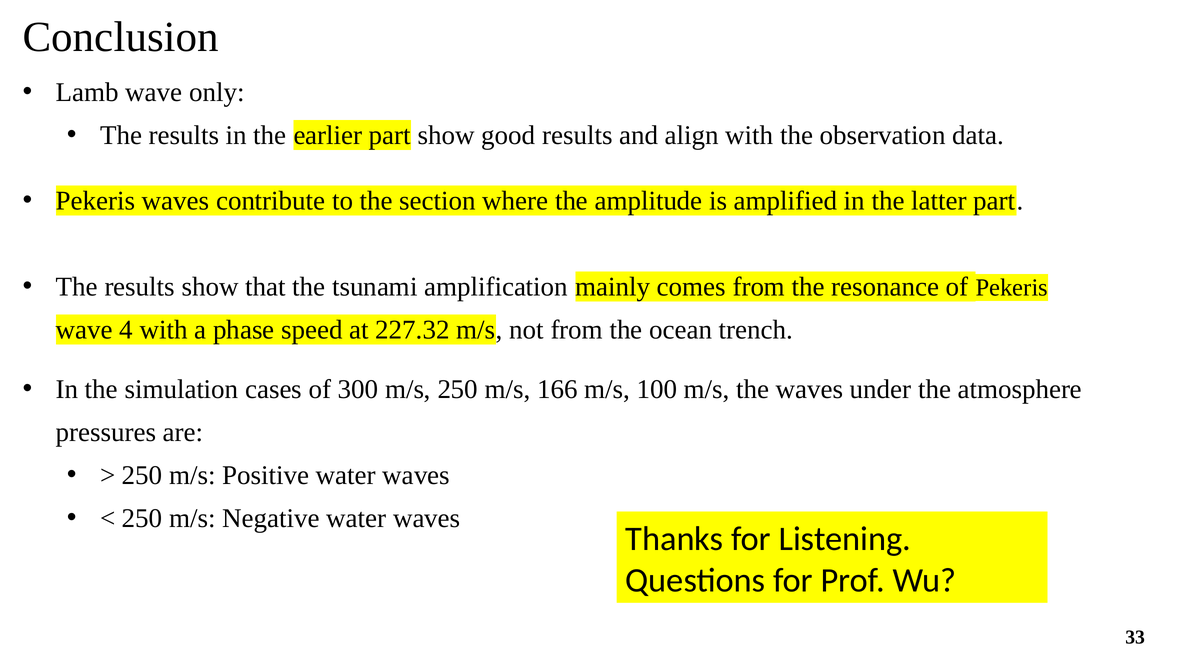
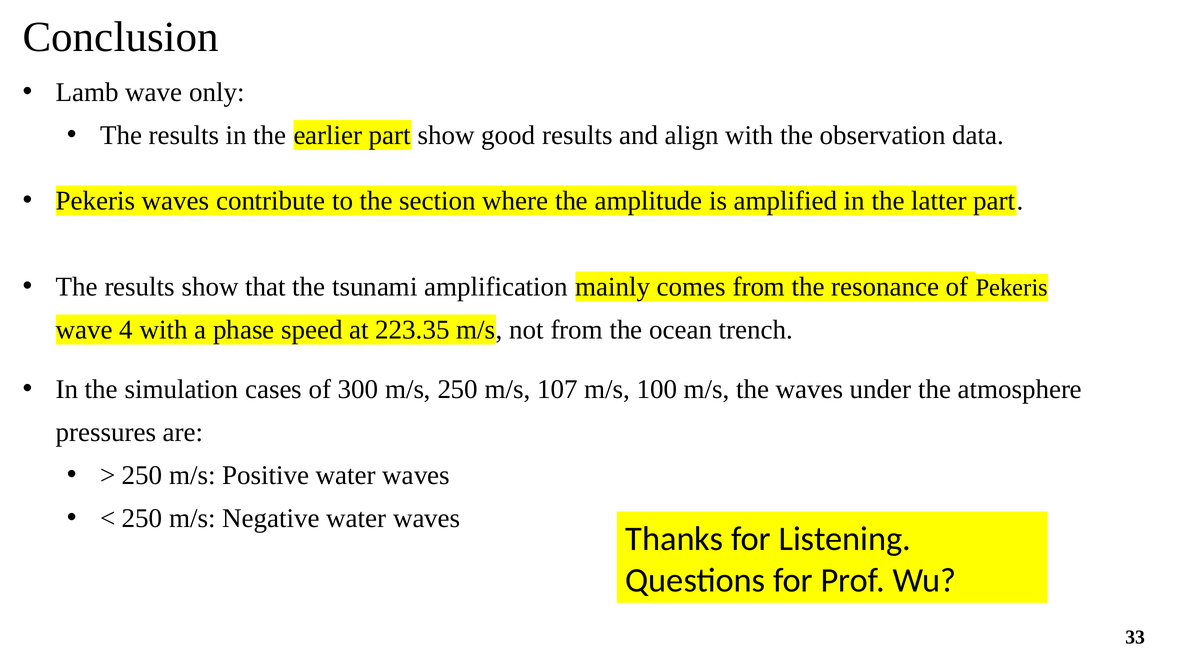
227.32: 227.32 -> 223.35 (413, 330)
166: 166 -> 107 (557, 390)
